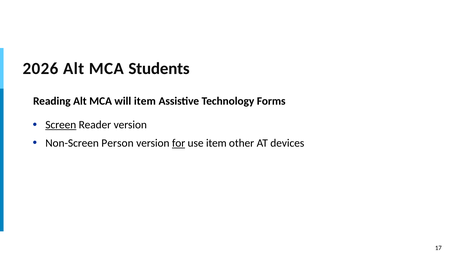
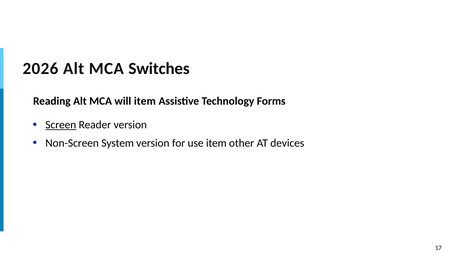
Students: Students -> Switches (159, 68)
Person: Person -> System (118, 143)
for underline: present -> none (179, 143)
